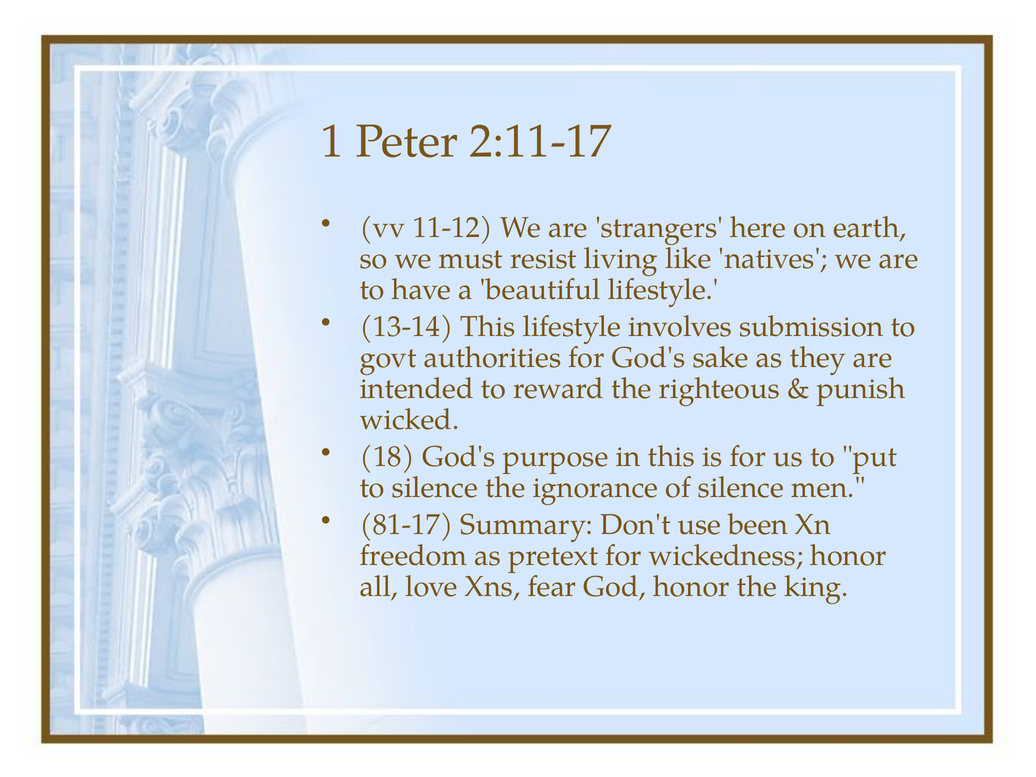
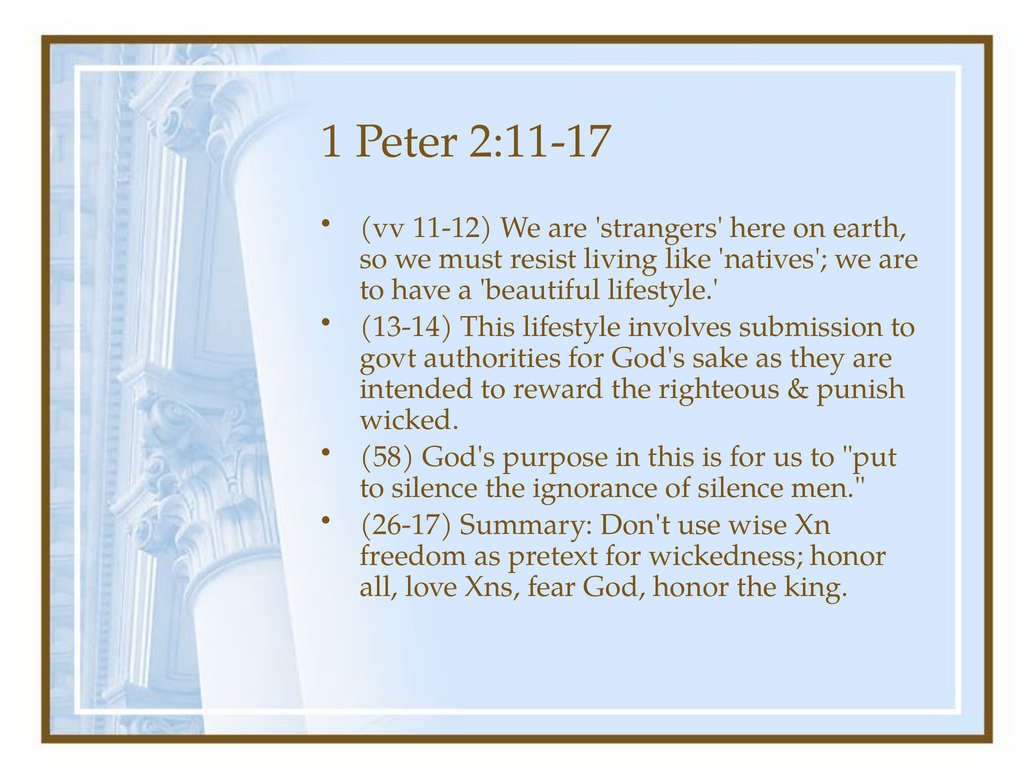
18: 18 -> 58 (387, 457)
81-17: 81-17 -> 26-17 (407, 525)
been: been -> wise (758, 525)
